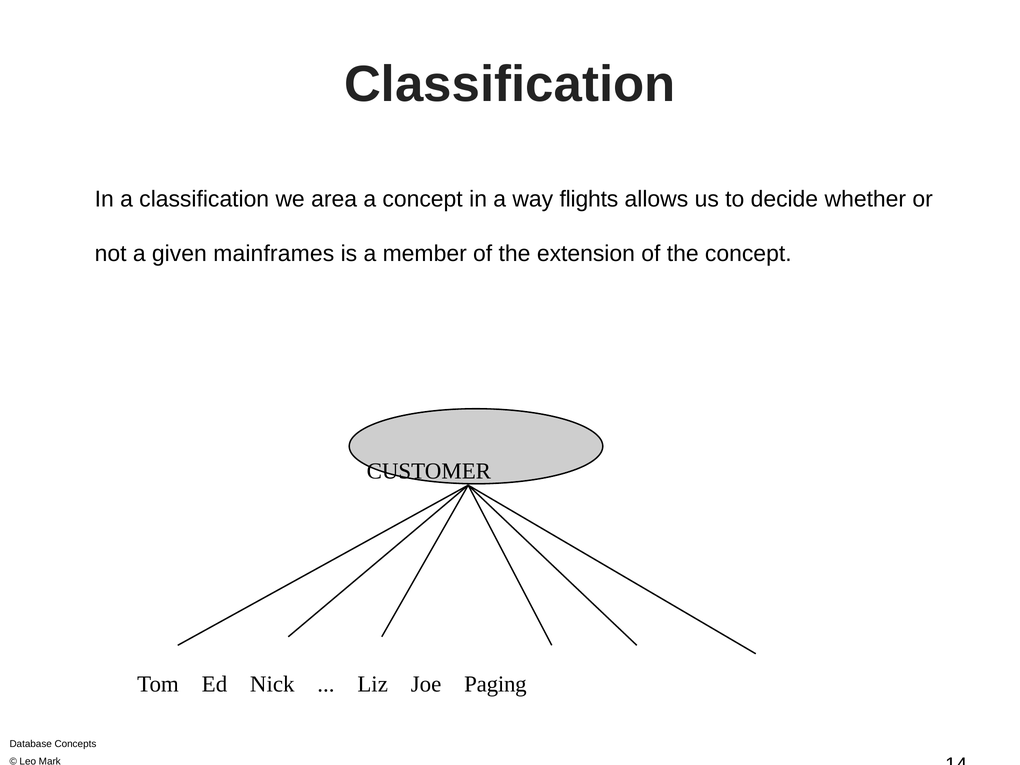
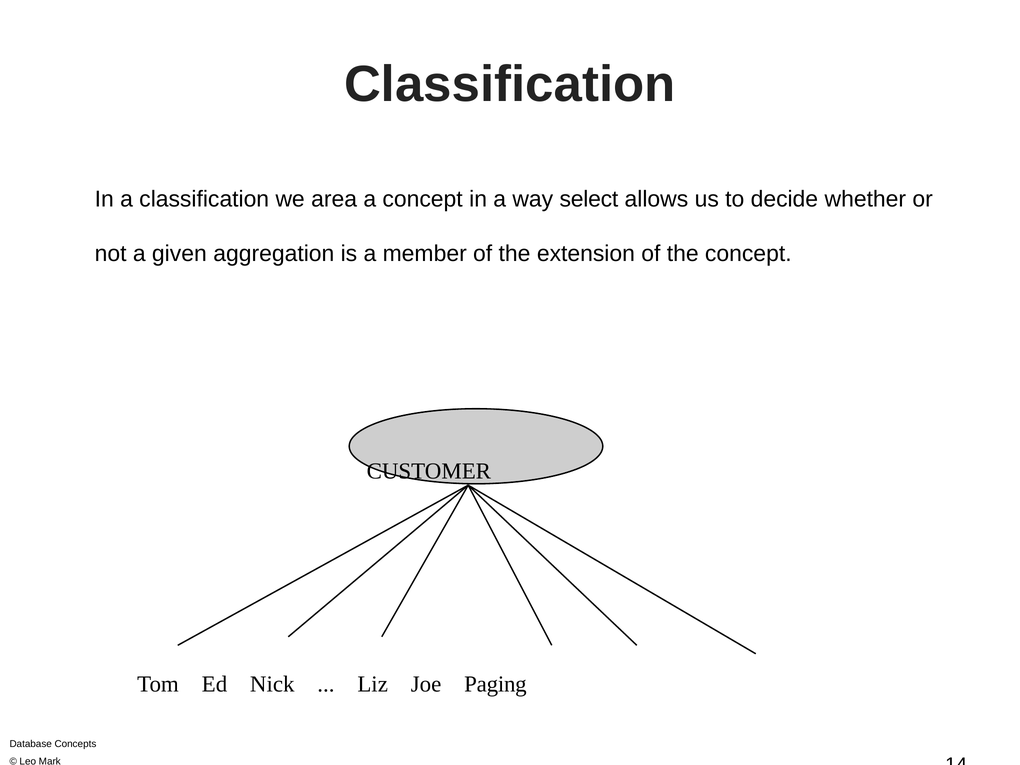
flights: flights -> select (589, 199)
mainframes: mainframes -> aggregation (274, 254)
